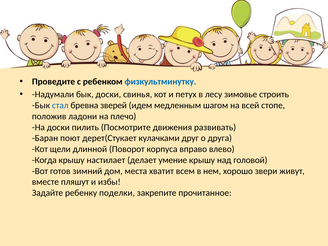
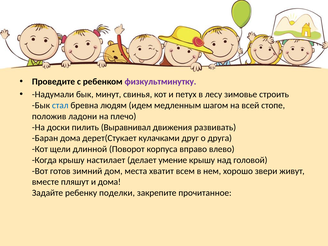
физкультминутку colour: blue -> purple (160, 82)
бык доски: доски -> минут (108, 94)
зверей: зверей -> людям (114, 105)
Посмотрите: Посмотрите -> Выравнивал (126, 127)
Баран поют: поют -> дома (70, 138)
и избы: избы -> дома (109, 182)
